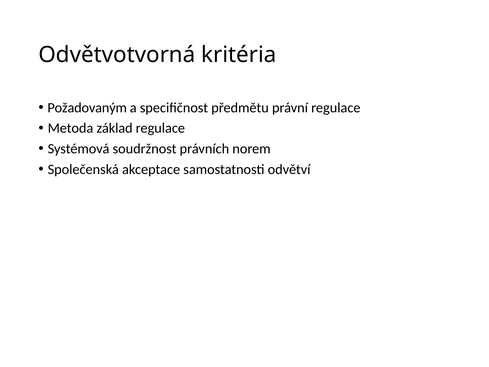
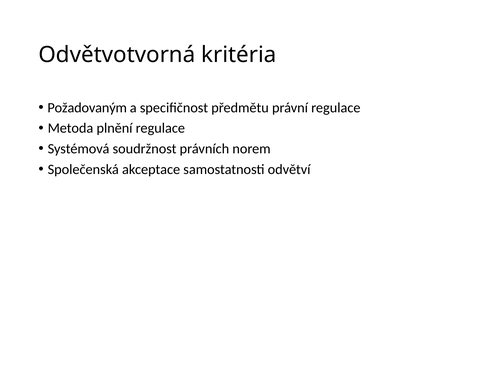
základ: základ -> plnění (115, 128)
